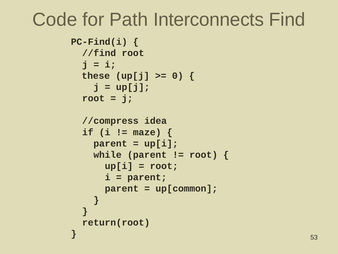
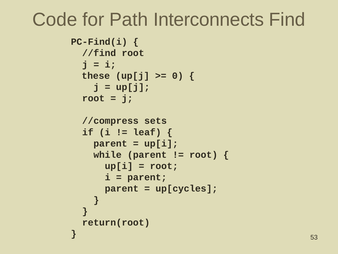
idea: idea -> sets (156, 121)
maze: maze -> leaf (147, 132)
up[common: up[common -> up[cycles (187, 188)
